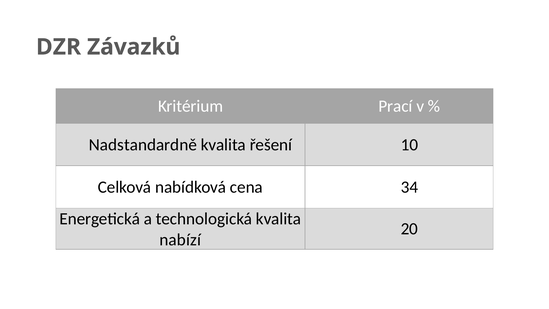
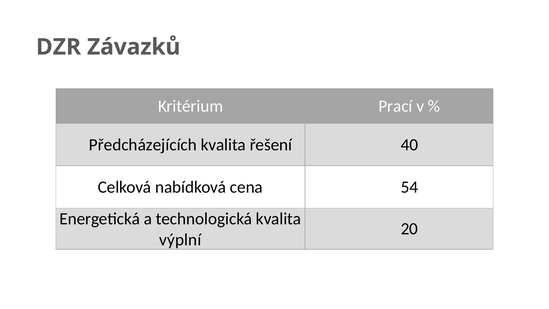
Nadstandardně: Nadstandardně -> Předcházejících (143, 145)
10: 10 -> 40 (409, 145)
34: 34 -> 54 (409, 187)
nabízí: nabízí -> výplní (180, 240)
